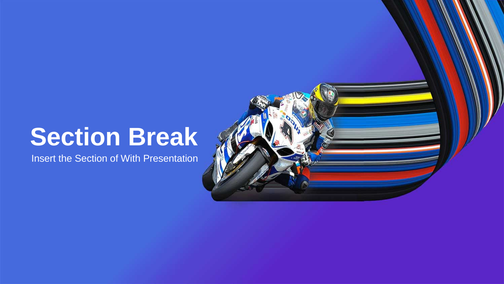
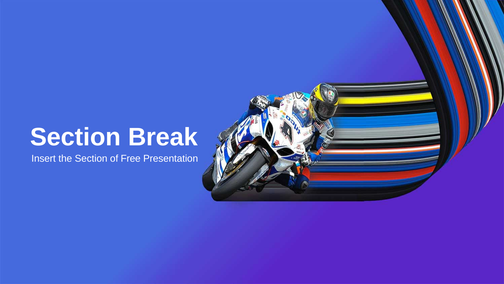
With: With -> Free (131, 158)
